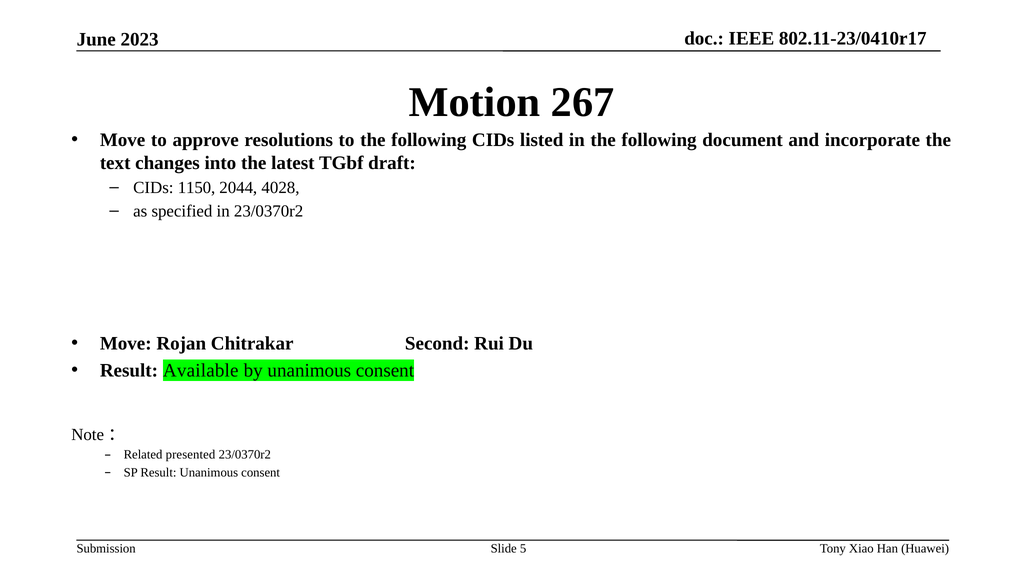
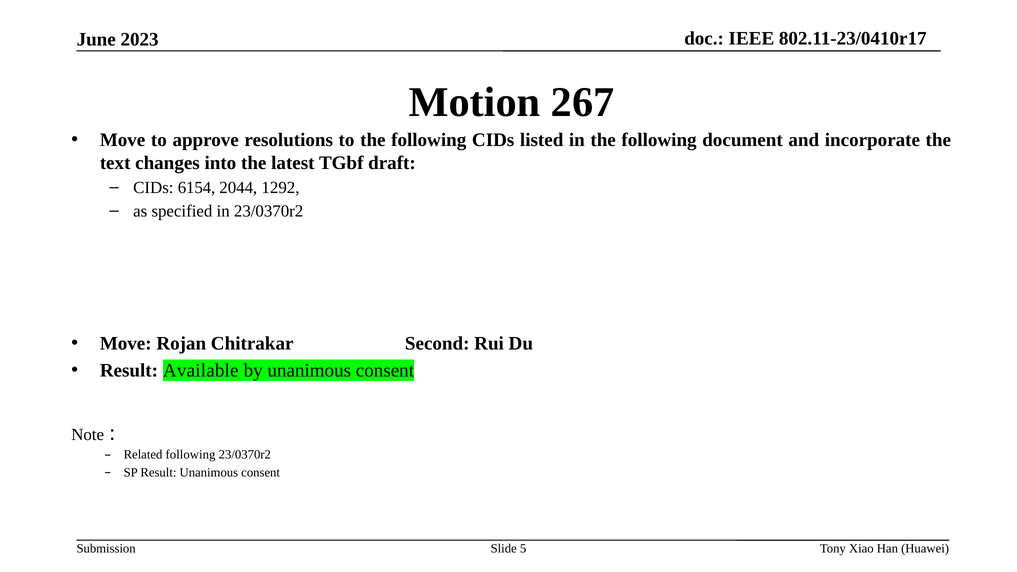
1150: 1150 -> 6154 (197, 188)
4028: 4028 -> 1292 (280, 188)
Related presented: presented -> following (191, 455)
